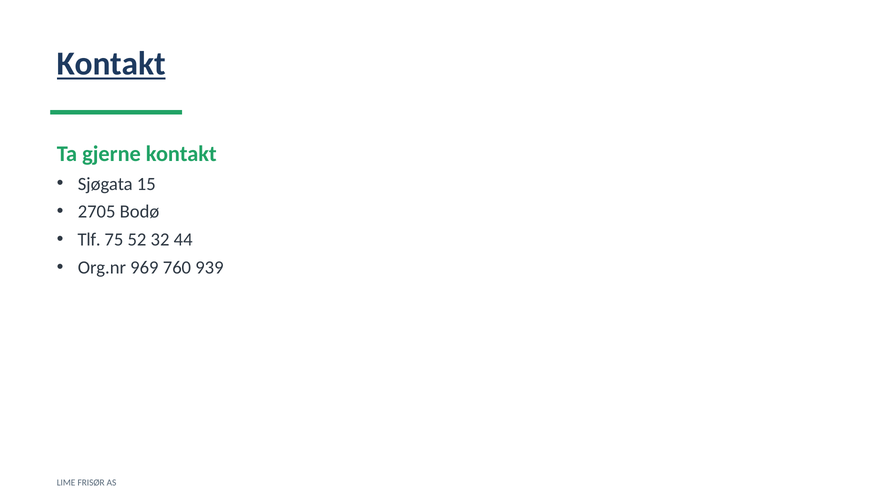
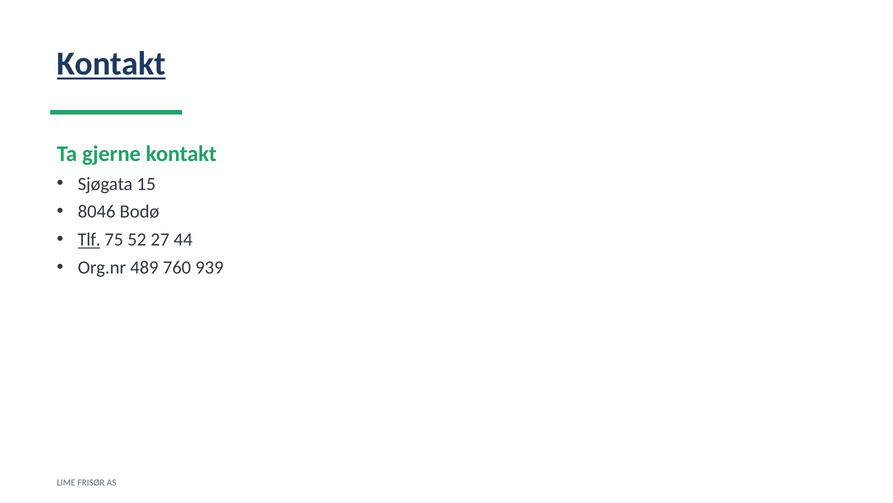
2705: 2705 -> 8046 (97, 212)
Tlf underline: none -> present (89, 239)
32: 32 -> 27 (160, 239)
969: 969 -> 489 (144, 267)
